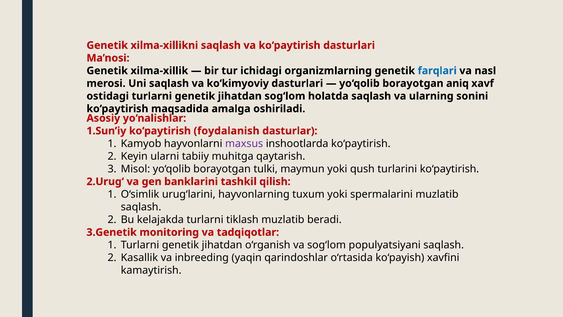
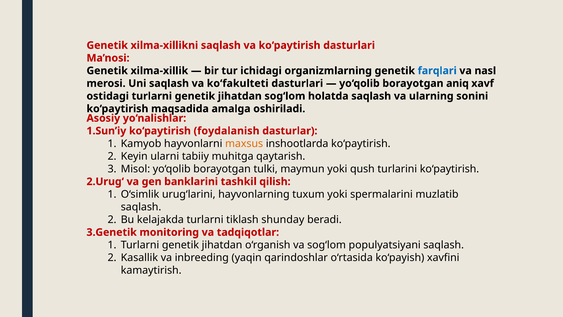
ko‘kimyoviy: ko‘kimyoviy -> ko‘fakulteti (238, 83)
maxsus colour: purple -> orange (244, 143)
tiklash muzlatib: muzlatib -> shunday (283, 219)
